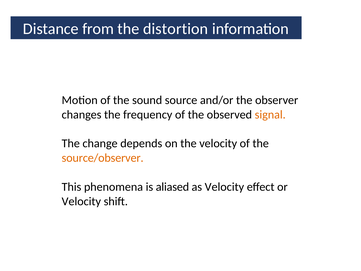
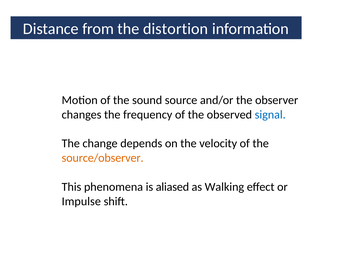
signal colour: orange -> blue (270, 114)
as Velocity: Velocity -> Walking (224, 187)
Velocity: Velocity -> Impulse (81, 201)
